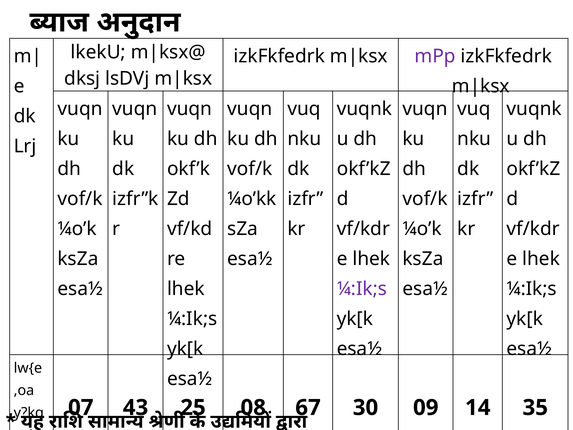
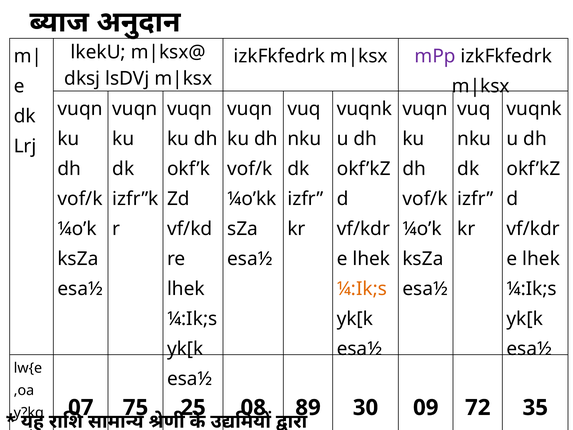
¼:Ik;s colour: purple -> orange (362, 289)
43: 43 -> 75 (136, 407)
67: 67 -> 89 (308, 407)
14: 14 -> 72 (478, 407)
